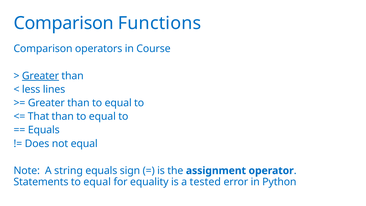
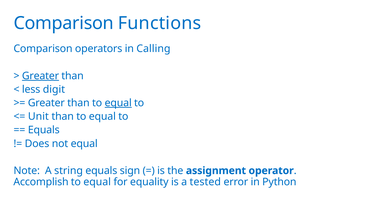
Course: Course -> Calling (153, 49)
lines: lines -> digit (54, 89)
equal underline: none -> present (118, 103)
That: That -> Unit (38, 116)
Statements: Statements -> Accomplish (41, 182)
